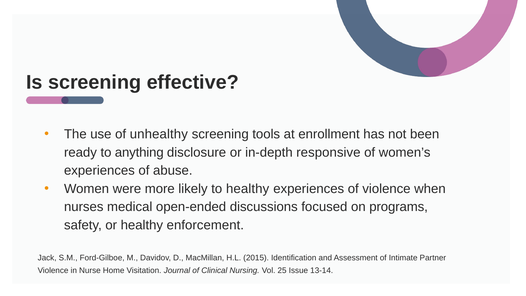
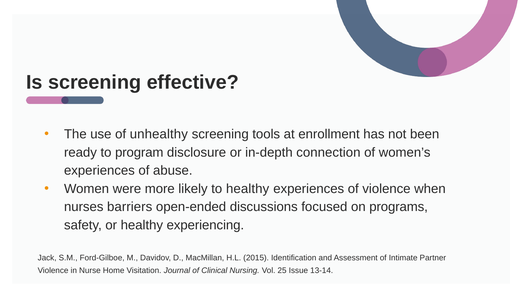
anything: anything -> program (139, 152)
responsive: responsive -> connection (328, 152)
medical: medical -> barriers (130, 207)
enforcement: enforcement -> experiencing (205, 225)
